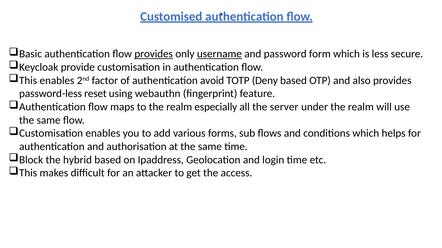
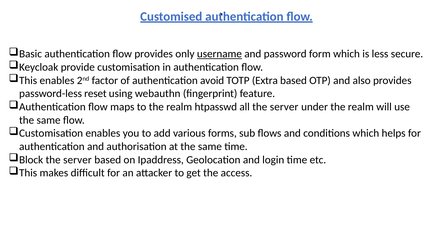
provides underline: present -> none (154, 54)
Deny: Deny -> Extra (265, 81)
especially: especially -> htpasswd (216, 107)
Block the hybrid: hybrid -> server (77, 160)
